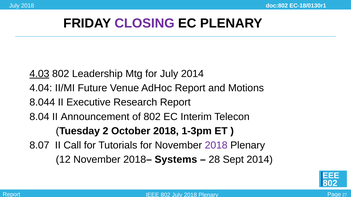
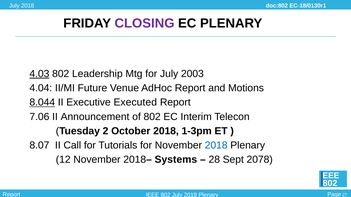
July 2014: 2014 -> 2003 (192, 74)
8.044 underline: none -> present (42, 103)
Research: Research -> Executed (135, 103)
8.04: 8.04 -> 7.06 (39, 117)
2018 colour: purple -> blue (216, 146)
Sept 2014: 2014 -> 2078 (260, 160)
